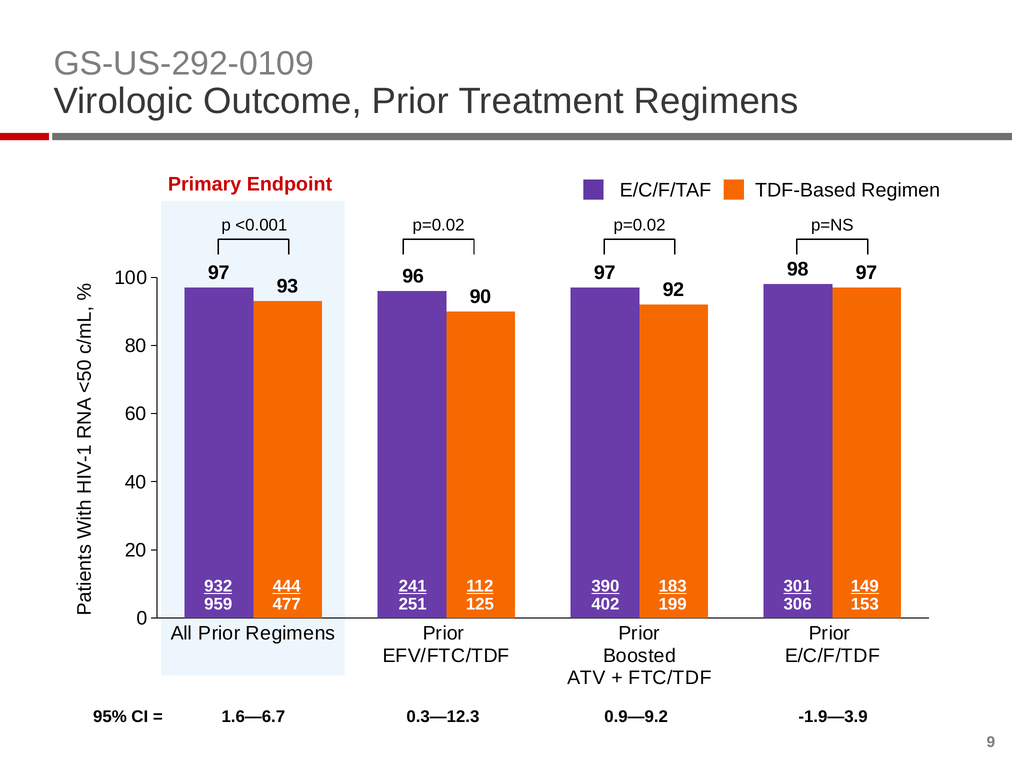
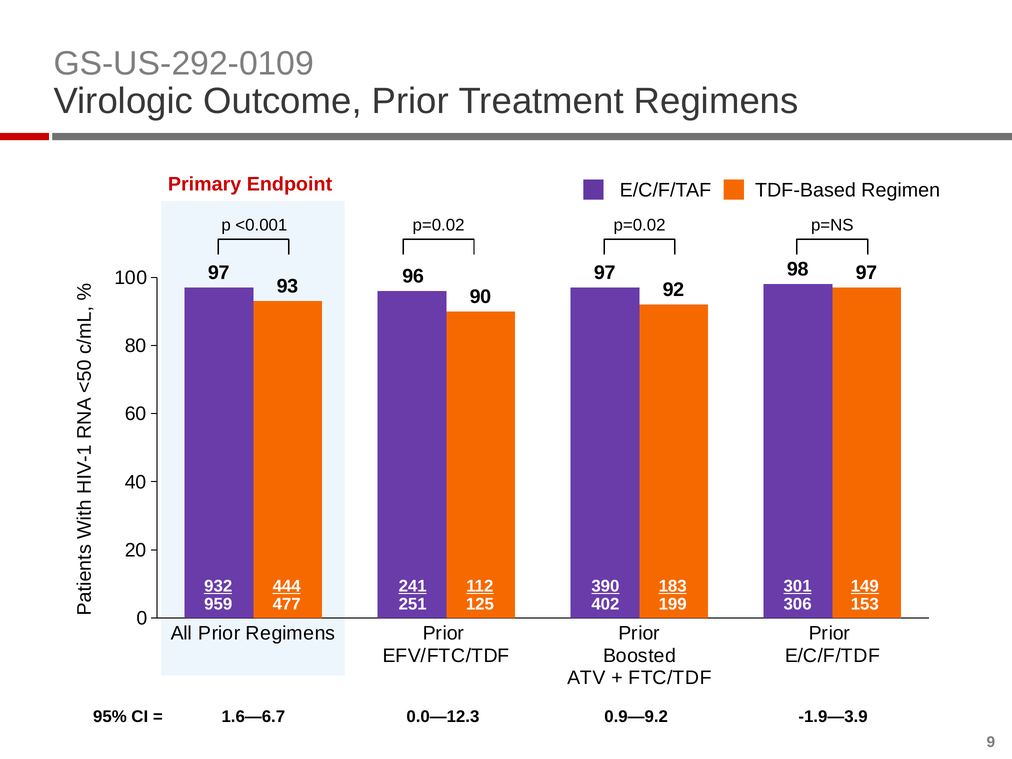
0.3—12.3: 0.3—12.3 -> 0.0—12.3 (443, 717)
